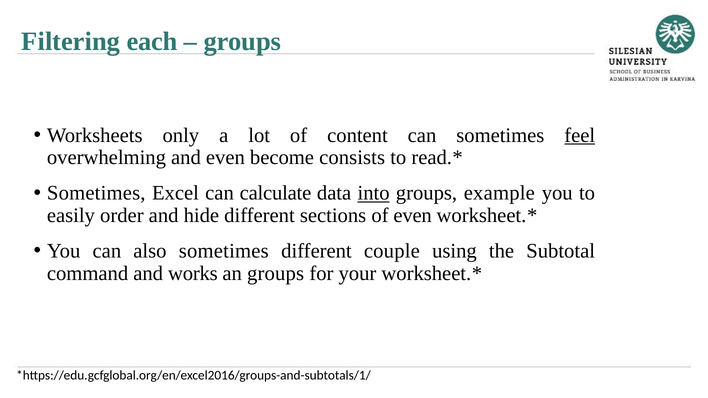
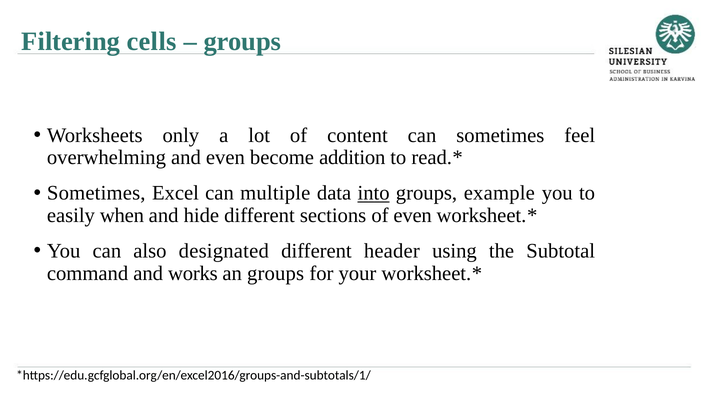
each: each -> cells (152, 41)
feel underline: present -> none (580, 135)
consists: consists -> addition (352, 158)
calculate: calculate -> multiple (275, 193)
order: order -> when (122, 216)
also sometimes: sometimes -> designated (224, 251)
couple: couple -> header (392, 251)
